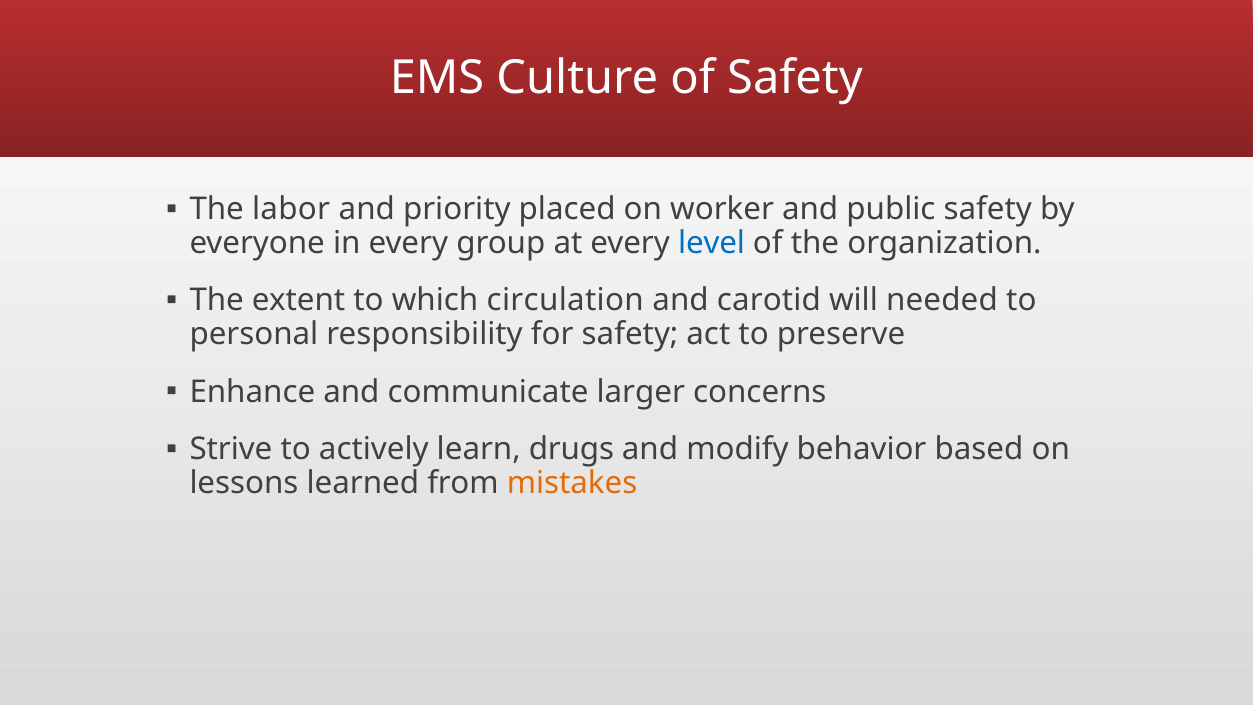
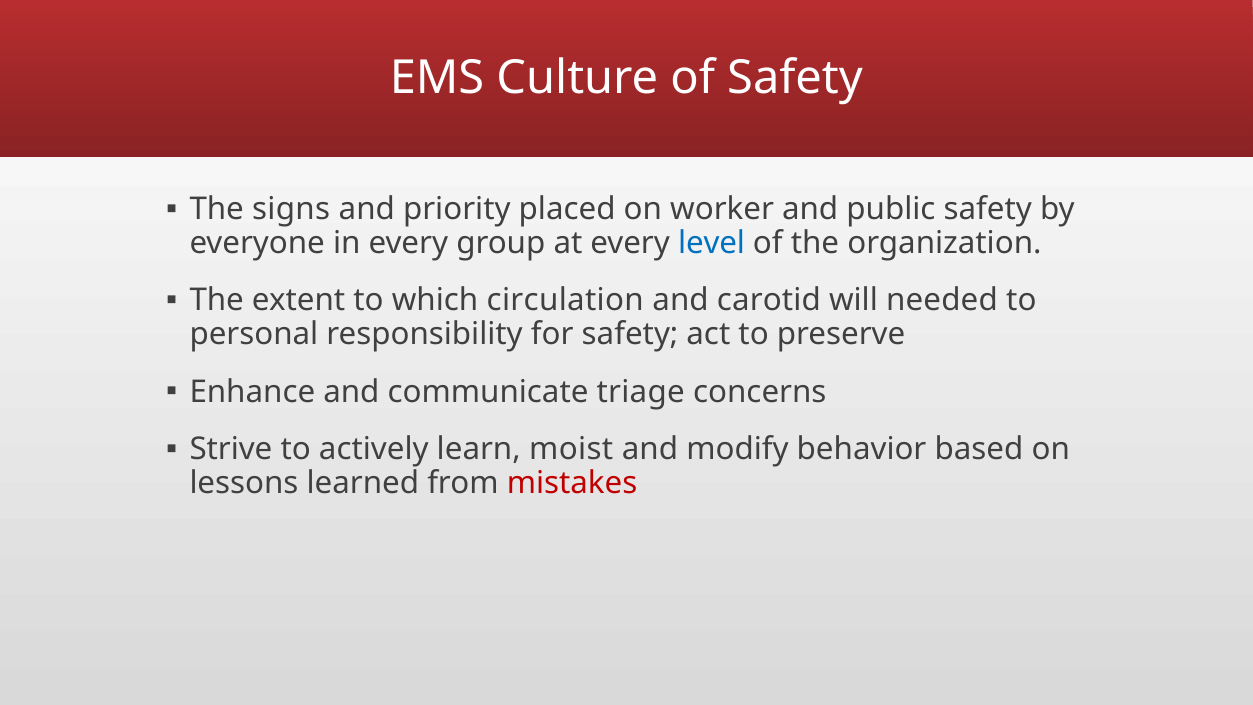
labor: labor -> signs (291, 209)
larger: larger -> triage (641, 392)
drugs: drugs -> moist (571, 449)
mistakes colour: orange -> red (572, 483)
